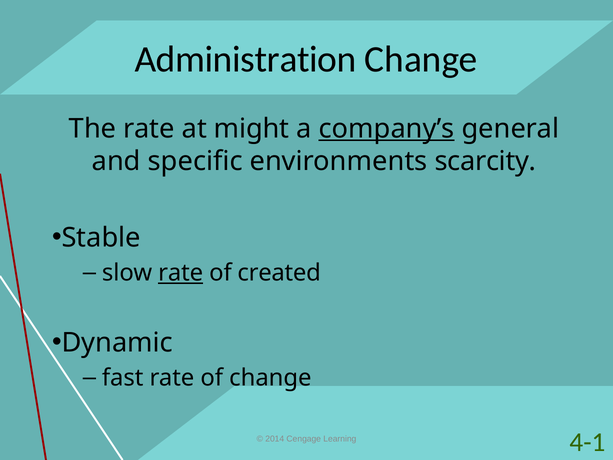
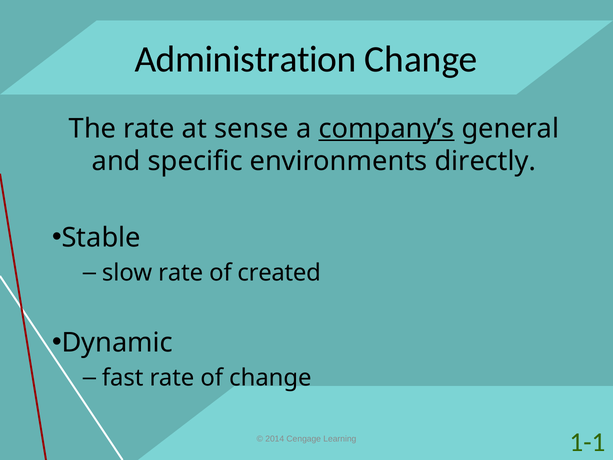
might: might -> sense (251, 129)
scarcity: scarcity -> directly (485, 161)
rate underline: present -> none (181, 273)
4-1: 4-1 -> 1-1 (587, 442)
